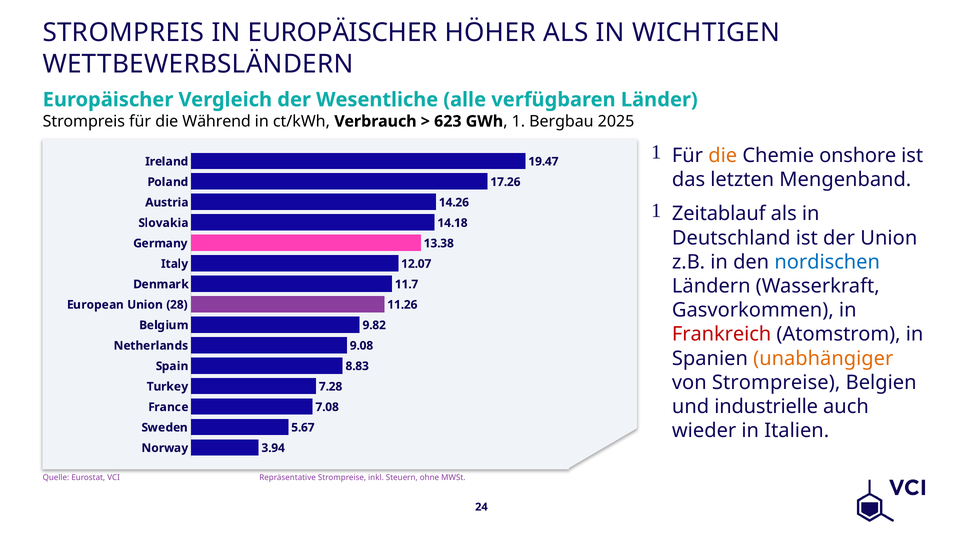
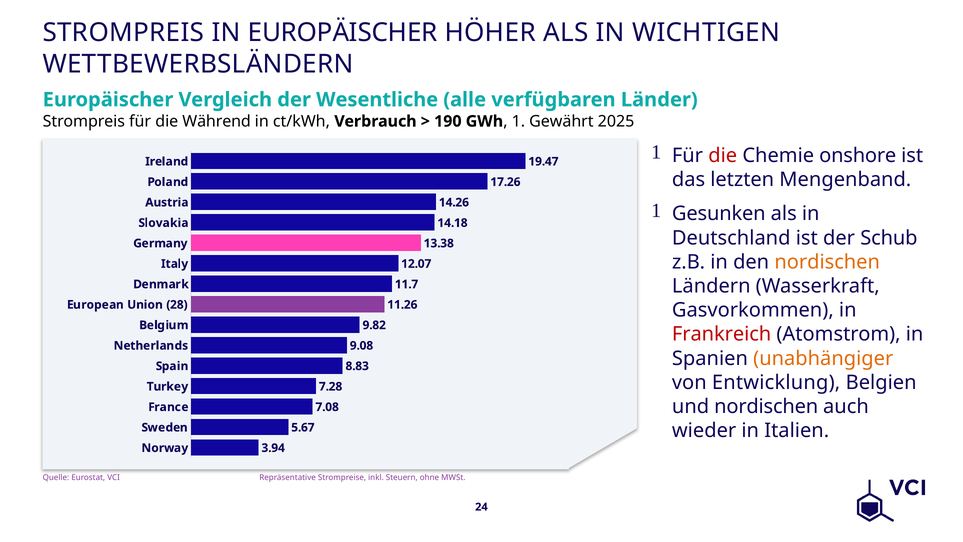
623: 623 -> 190 (448, 121)
Bergbau: Bergbau -> Gewährt (561, 121)
die colour: orange -> red (723, 155)
Zeitablauf: Zeitablauf -> Gesunken (719, 214)
der Union: Union -> Schub (889, 238)
nordischen colour: blue -> orange (827, 262)
von Strompreise: Strompreise -> Entwicklung (776, 382)
und industrielle: industrielle -> nordischen (766, 406)
